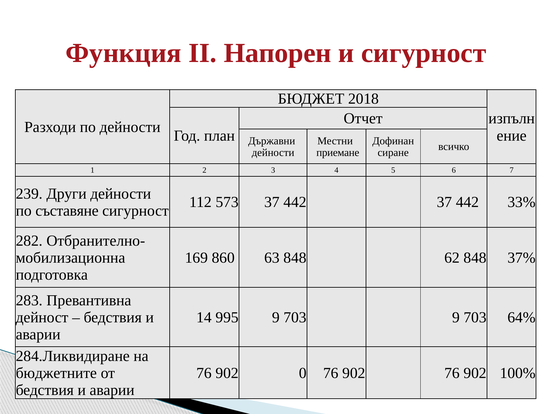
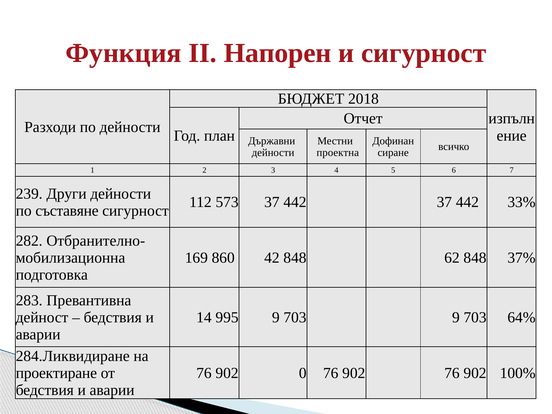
приемане: приемане -> проектна (338, 153)
63: 63 -> 42 (272, 258)
бюджетните: бюджетните -> проектиране (56, 373)
